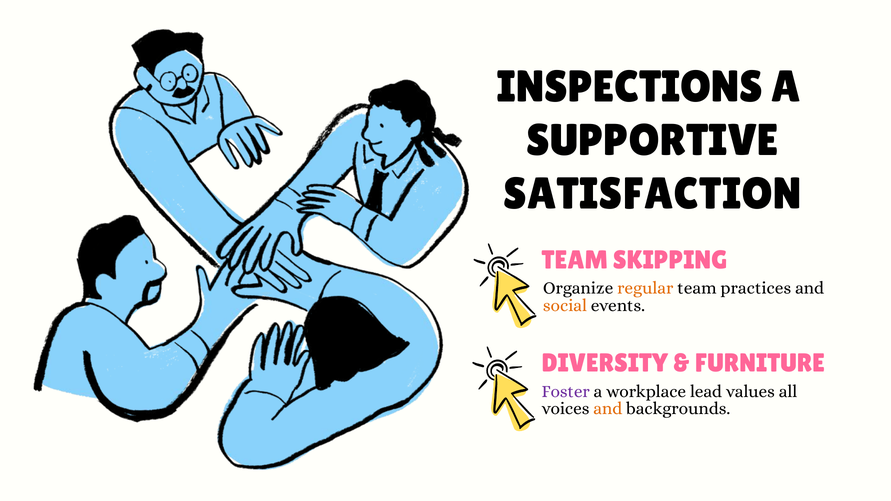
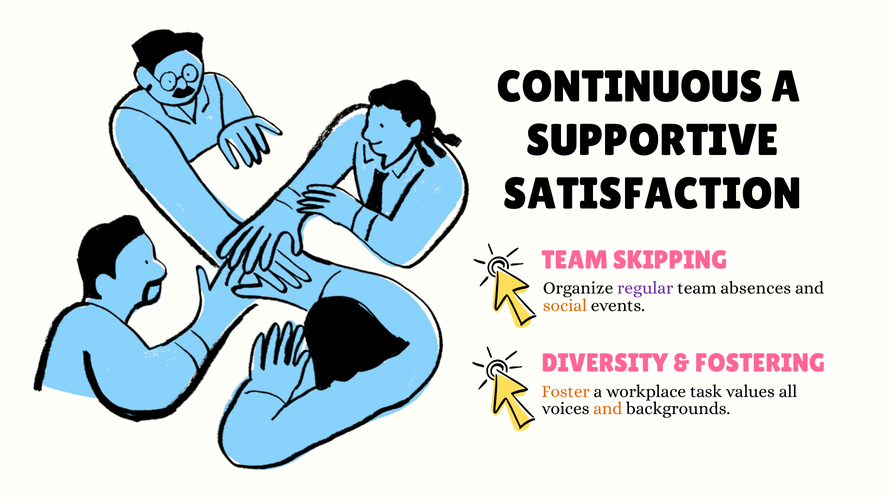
INSPECTIONS: INSPECTIONS -> CONTINUOUS (630, 87)
regular colour: orange -> purple (645, 288)
practices: practices -> absences (756, 288)
FURNITURE: FURNITURE -> FOSTERING (760, 363)
Foster colour: purple -> orange (566, 392)
lead: lead -> task (706, 392)
